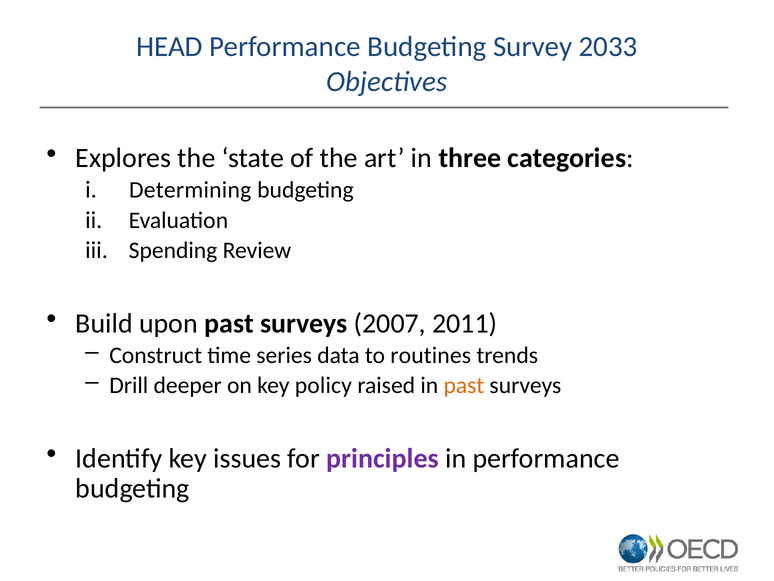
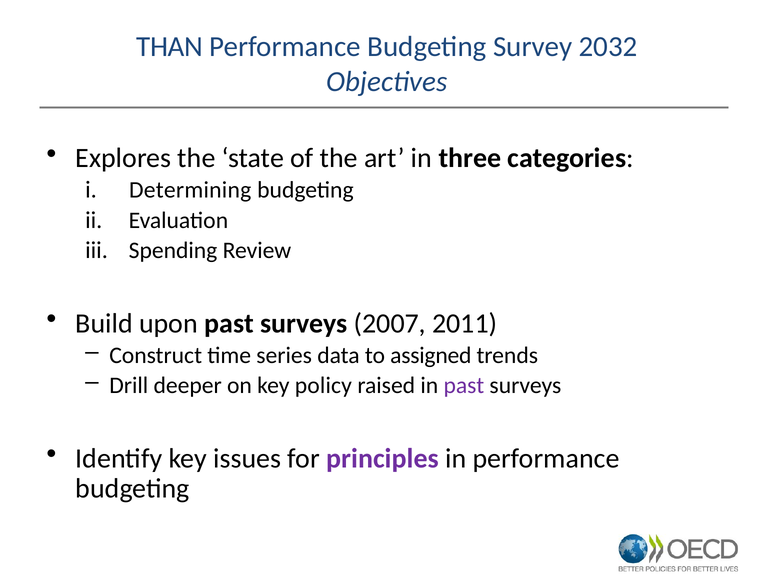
HEAD: HEAD -> THAN (170, 47)
2033: 2033 -> 2032 (608, 47)
routines: routines -> assigned (431, 355)
past colour: orange -> purple (464, 385)
